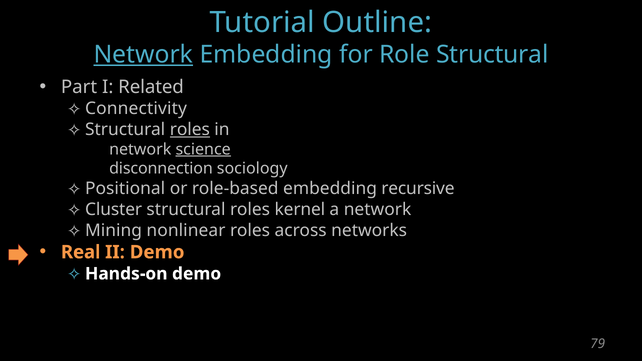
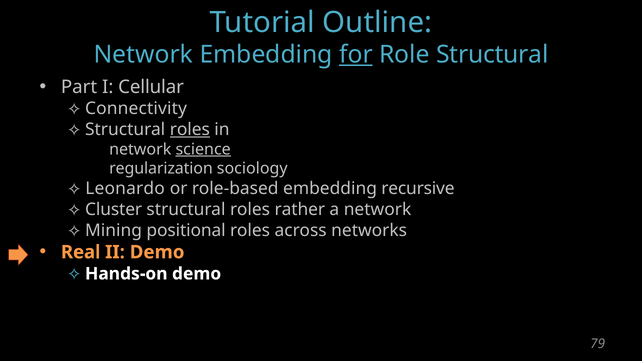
Network underline: present -> none (143, 55)
for underline: none -> present (356, 55)
Related: Related -> Cellular (151, 87)
disconnection: disconnection -> regularization (161, 169)
Positional: Positional -> Leonardo (125, 189)
kernel: kernel -> rather (300, 210)
nonlinear: nonlinear -> positional (186, 230)
